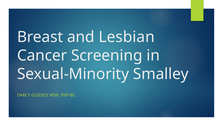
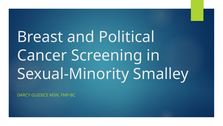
Lesbian: Lesbian -> Political (127, 37)
